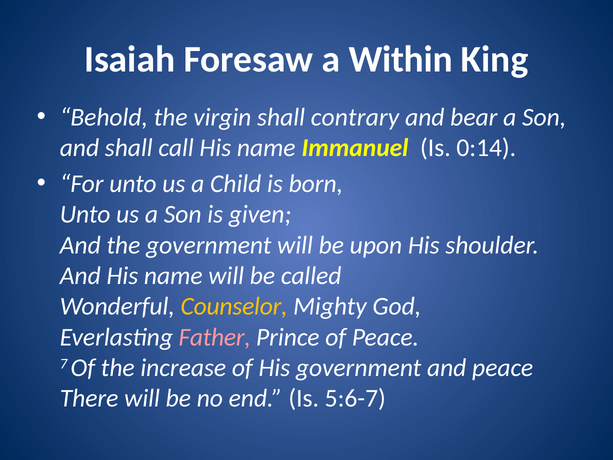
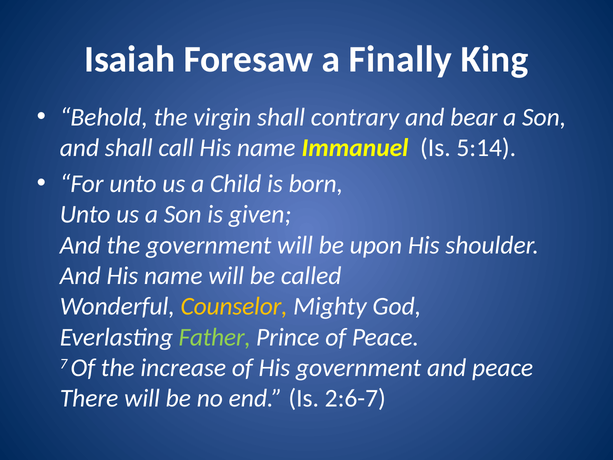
Within: Within -> Finally (400, 59)
0:14: 0:14 -> 5:14 (486, 148)
Father colour: pink -> light green (215, 337)
5:6-7: 5:6-7 -> 2:6-7 (355, 398)
